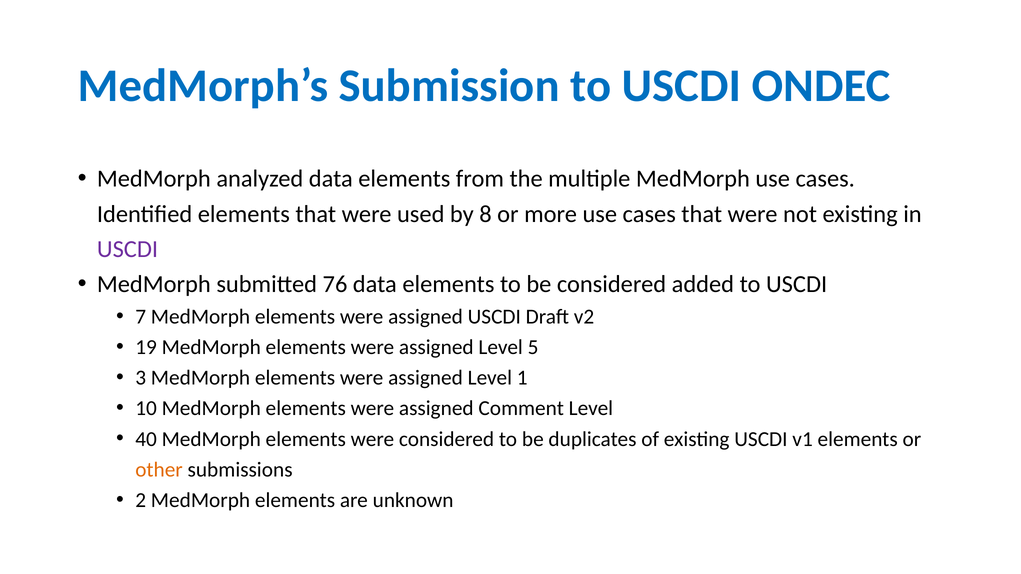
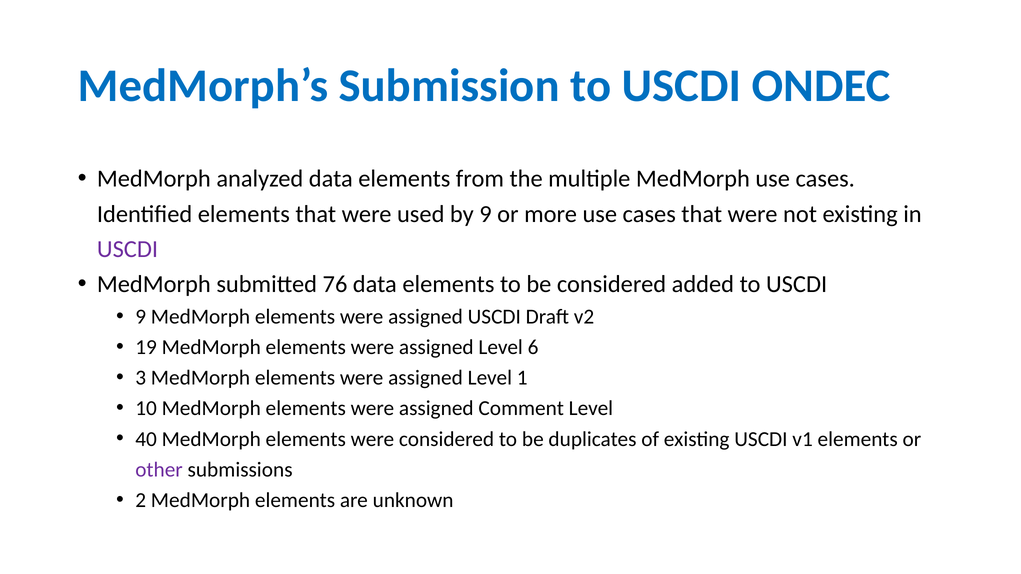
by 8: 8 -> 9 (485, 214)
7: 7 -> 9 (141, 317)
5: 5 -> 6 (533, 347)
other colour: orange -> purple (159, 470)
